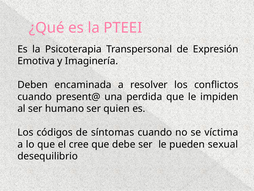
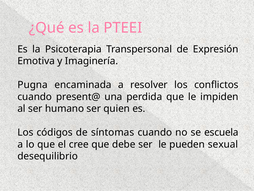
Deben: Deben -> Pugna (33, 85)
víctima: víctima -> escuela (221, 132)
